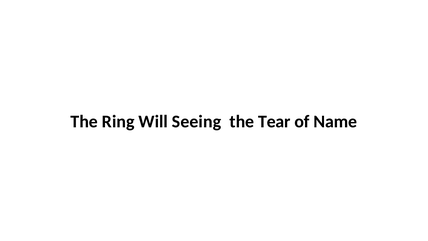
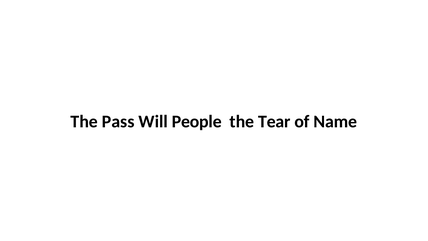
Ring: Ring -> Pass (118, 122)
Seeing: Seeing -> People (197, 122)
